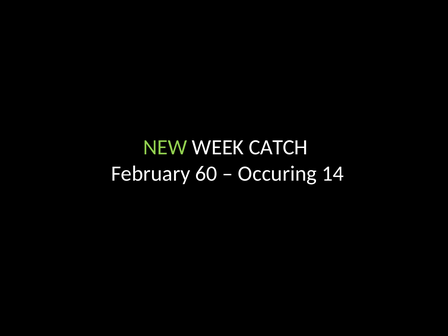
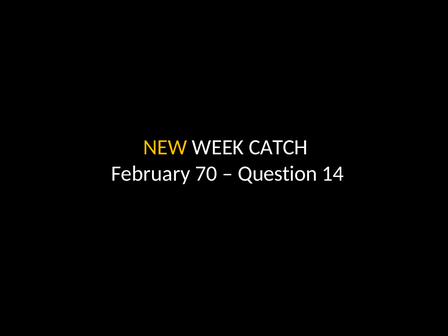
NEW colour: light green -> yellow (165, 147)
60: 60 -> 70 (206, 174)
Occuring: Occuring -> Question (278, 174)
